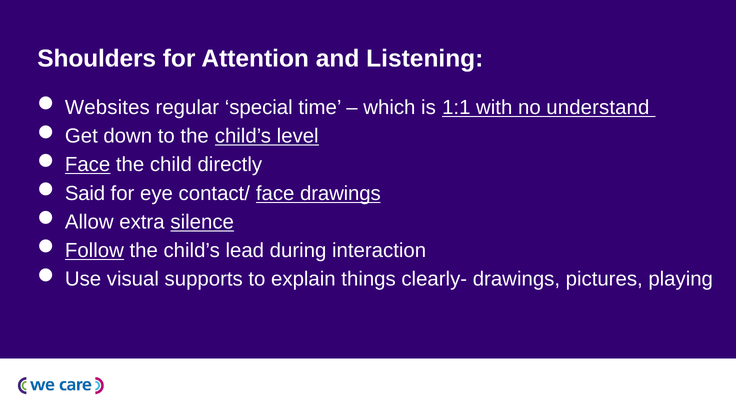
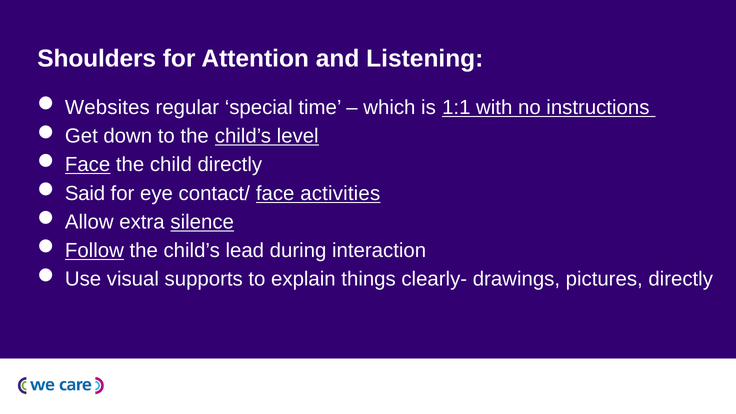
understand: understand -> instructions (598, 108)
face drawings: drawings -> activities (340, 193)
pictures playing: playing -> directly (681, 279)
